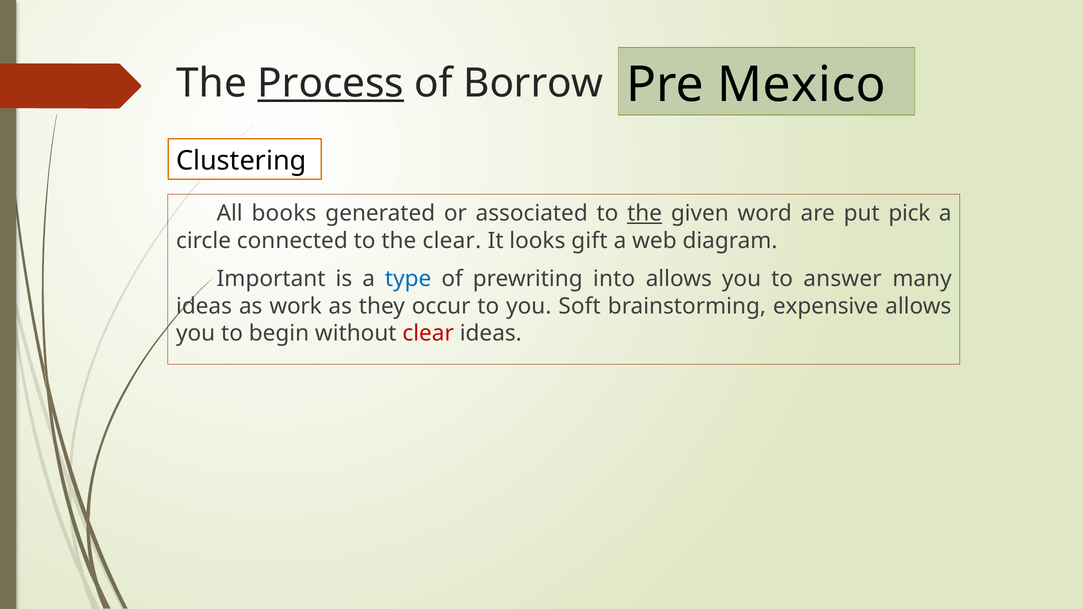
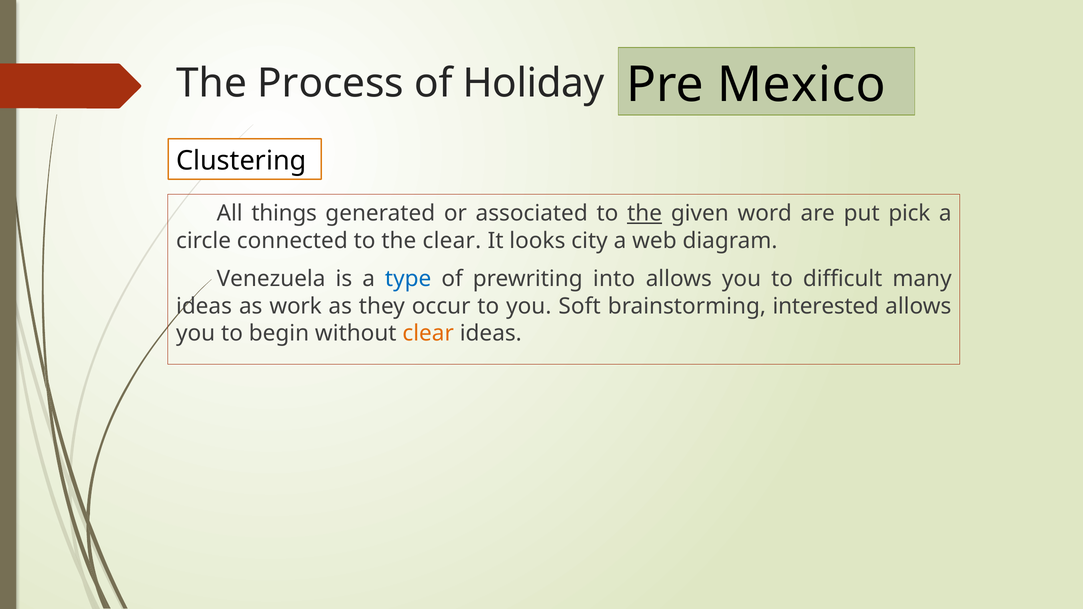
Process underline: present -> none (331, 83)
Borrow: Borrow -> Holiday (533, 83)
books: books -> things (284, 214)
gift: gift -> city (590, 241)
Important: Important -> Venezuela (271, 279)
answer: answer -> difficult (843, 279)
expensive: expensive -> interested (826, 306)
clear colour: red -> orange (428, 333)
